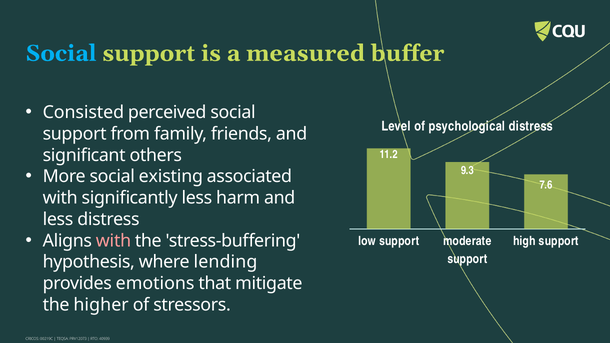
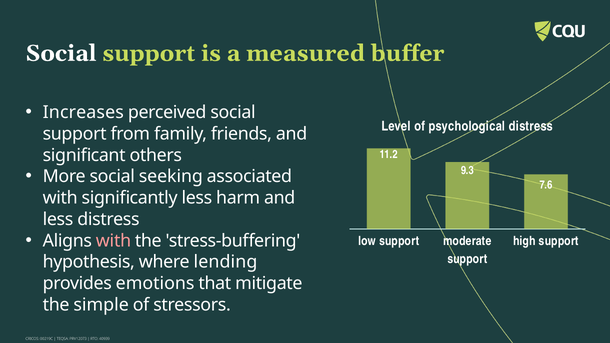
Social colour: light blue -> white (61, 53)
Consisted: Consisted -> Increases (83, 113)
existing: existing -> seeking (171, 177)
higher: higher -> simple (101, 305)
